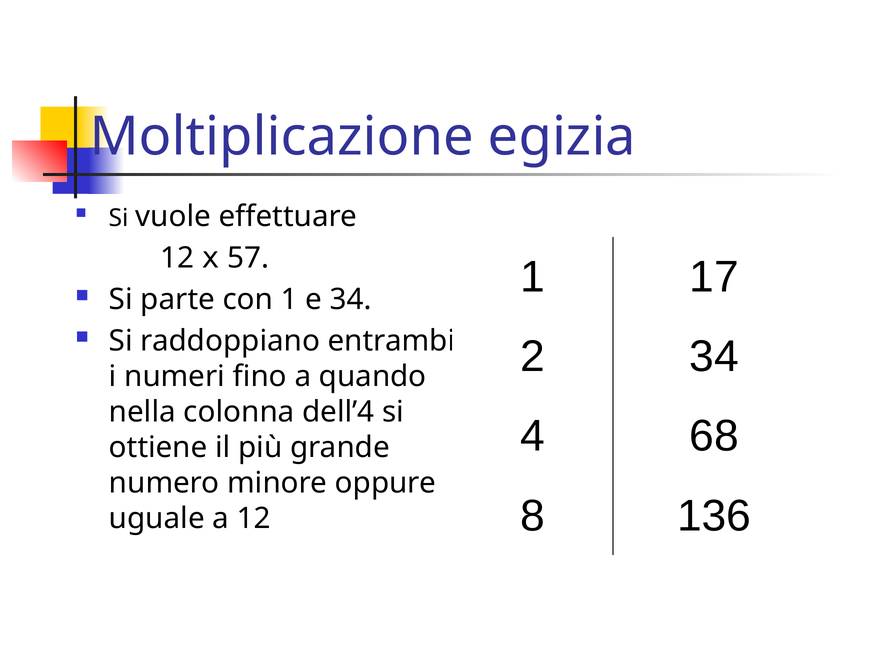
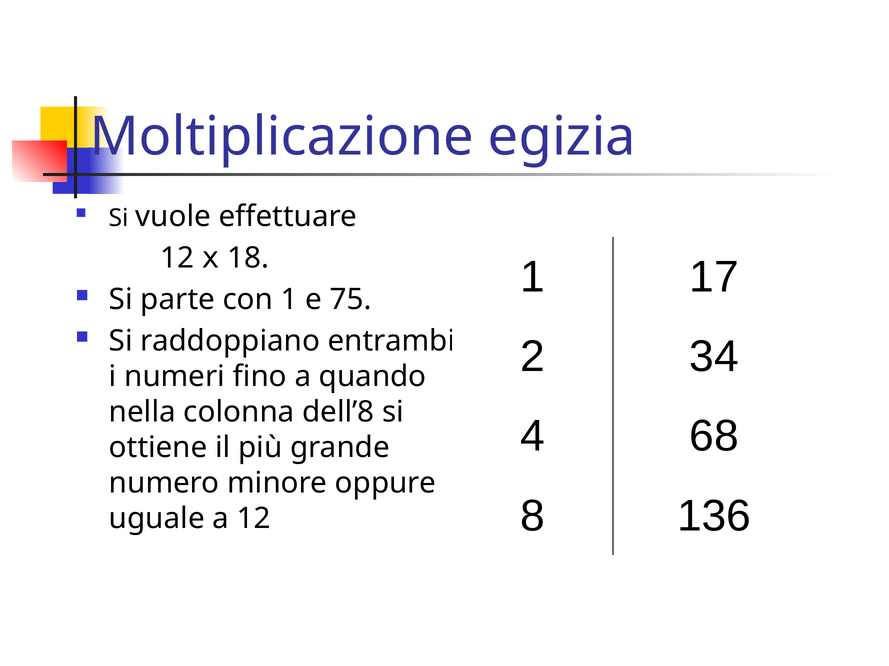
57: 57 -> 18 (248, 258)
e 34: 34 -> 75 (351, 300)
dell’4: dell’4 -> dell’8 (338, 412)
